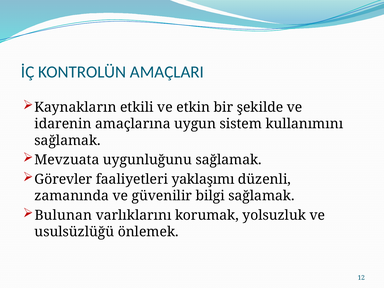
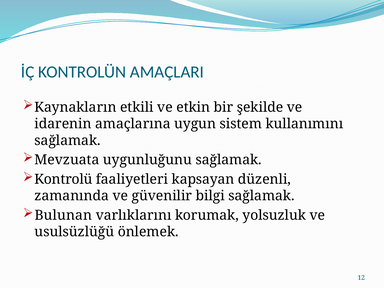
Görevler: Görevler -> Kontrolü (63, 179)
yaklaşımı: yaklaşımı -> kapsayan (203, 179)
